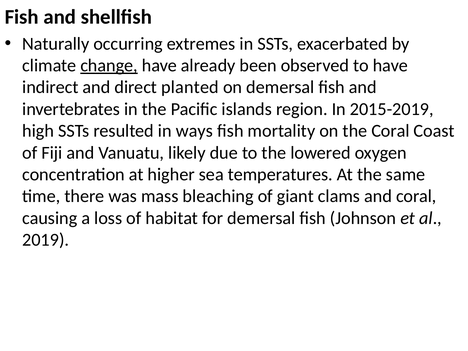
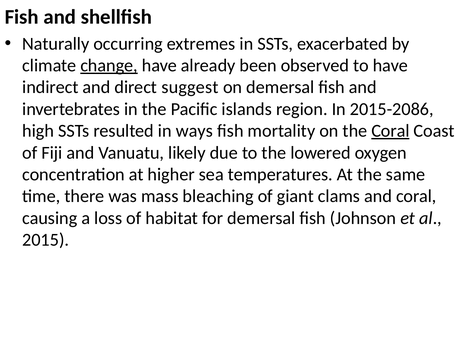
planted: planted -> suggest (190, 87)
2015-2019: 2015-2019 -> 2015-2086 (392, 109)
Coral underline: none -> present (390, 131)
2019: 2019 -> 2015 (46, 240)
